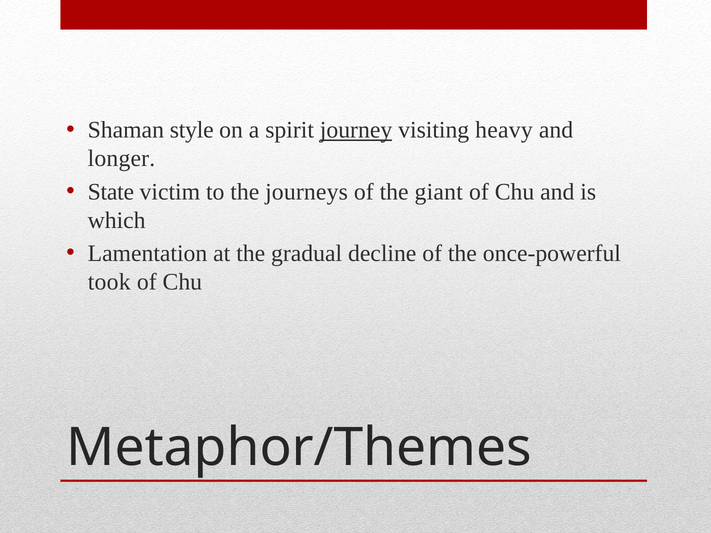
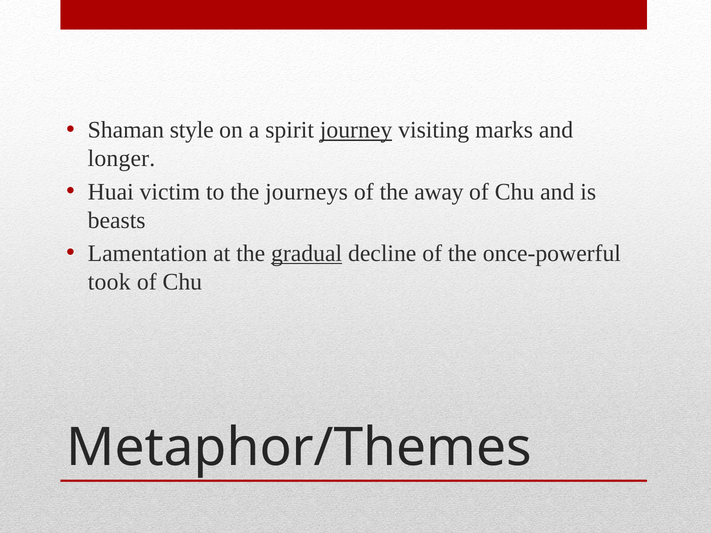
heavy: heavy -> marks (504, 130)
State: State -> Huai (111, 192)
giant: giant -> away (439, 192)
which: which -> beasts (117, 220)
gradual underline: none -> present (307, 253)
